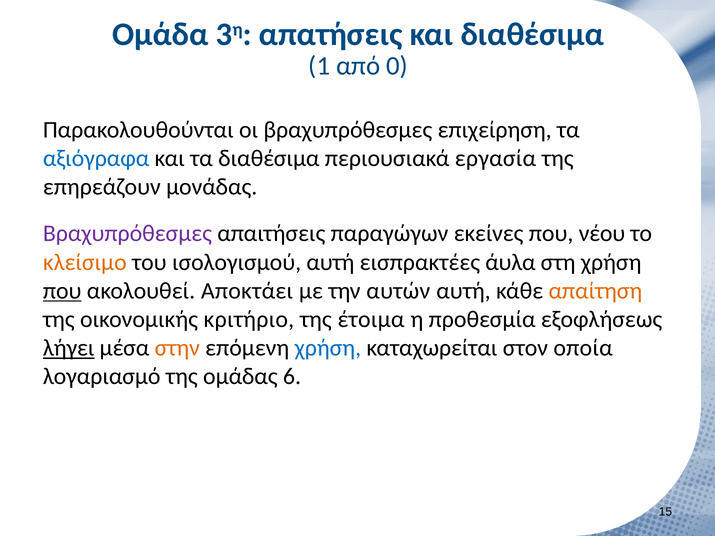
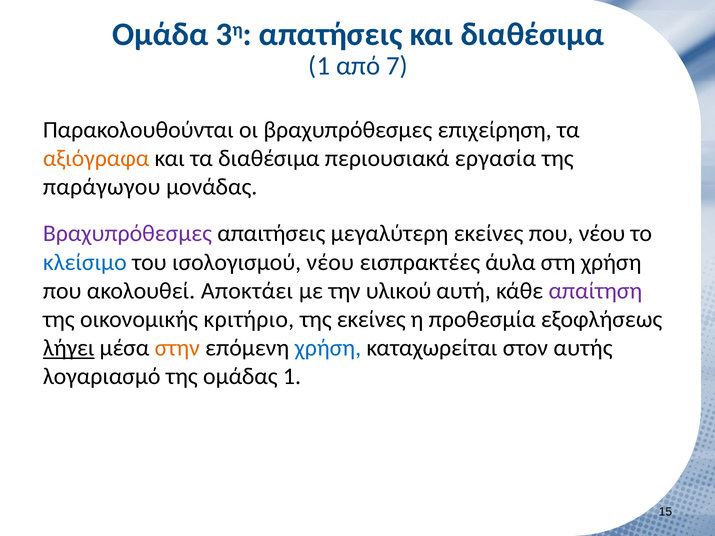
0: 0 -> 7 (397, 66)
αξιόγραφα colour: blue -> orange (96, 159)
επηρεάζουν: επηρεάζουν -> παράγωγου (102, 187)
παραγώγων: παραγώγων -> μεγαλύτερη (390, 234)
κλείσιμο colour: orange -> blue (85, 262)
ισολογισμού αυτή: αυτή -> νέου (330, 262)
που underline: present -> none (62, 291)
αυτών: αυτών -> υλικού (399, 291)
απαίτηση colour: orange -> purple (595, 291)
της έτοιμα: έτοιμα -> εκείνες (371, 319)
οποία: οποία -> αυτής (583, 348)
ομάδας 6: 6 -> 1 (292, 377)
